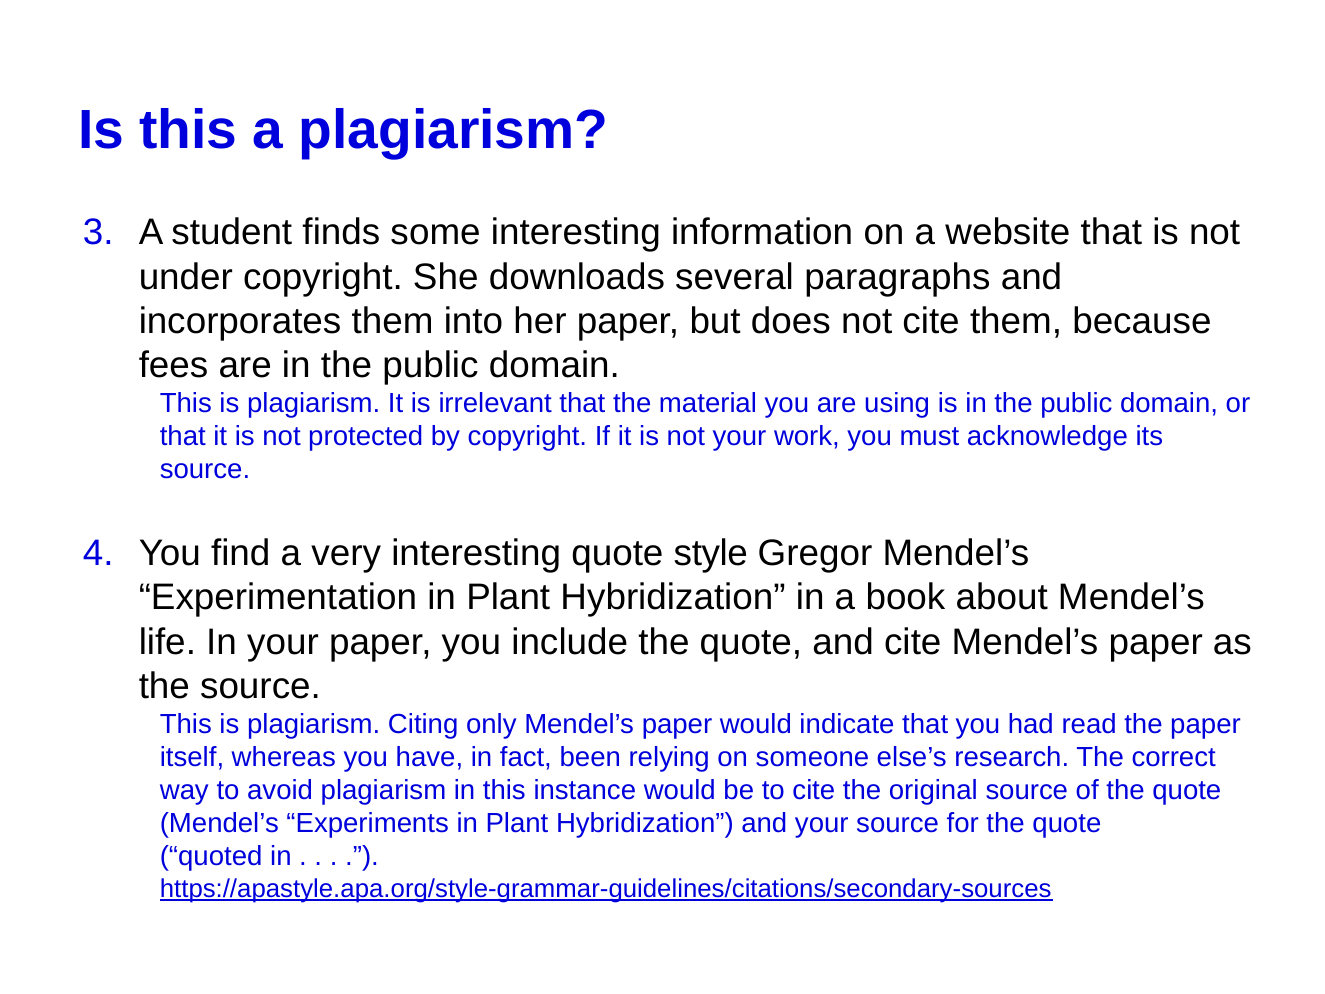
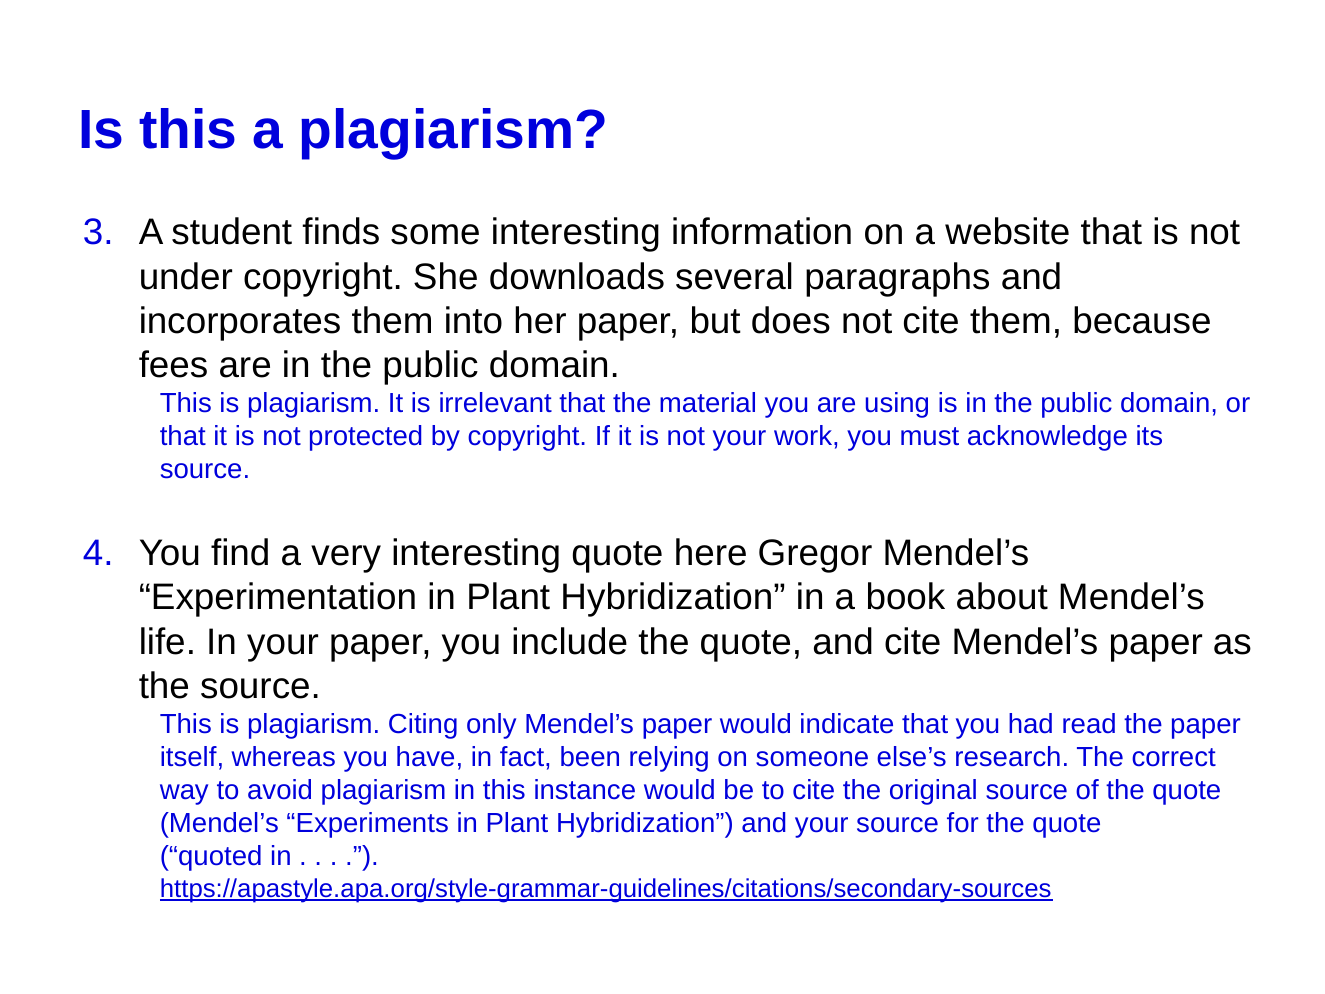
style: style -> here (711, 553)
